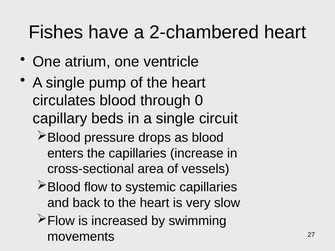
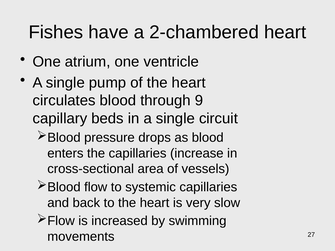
0: 0 -> 9 (199, 101)
